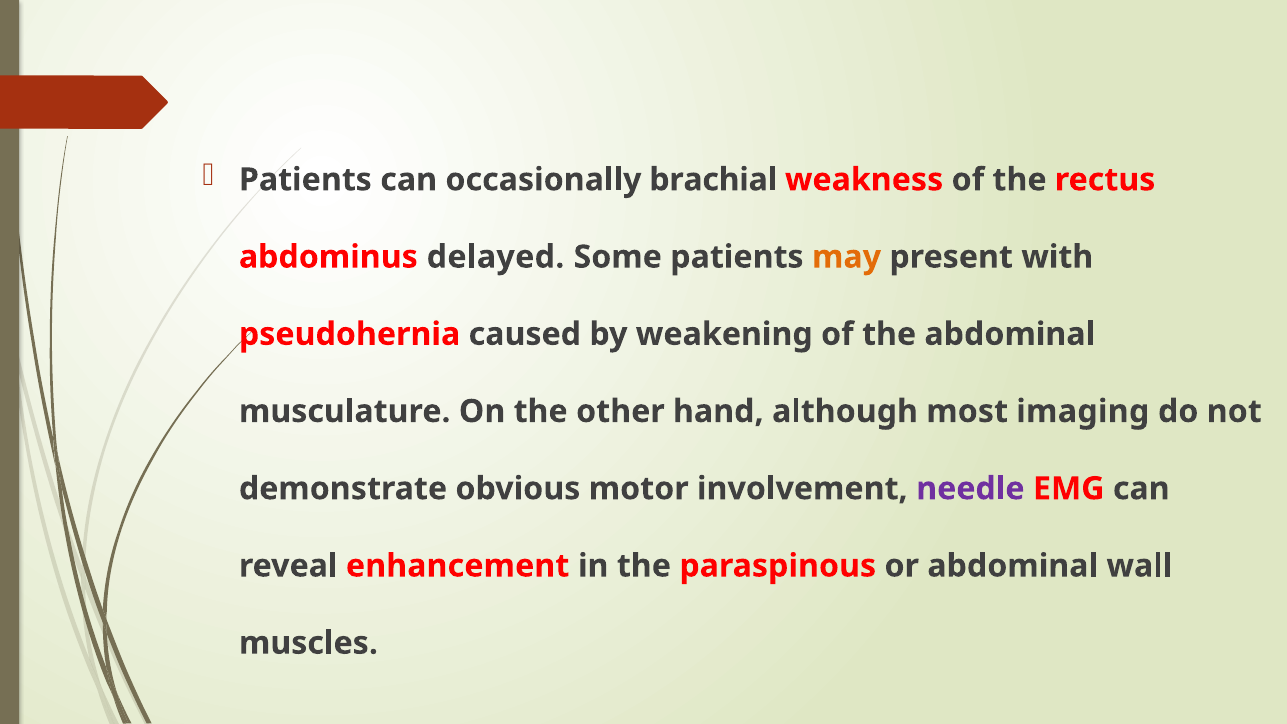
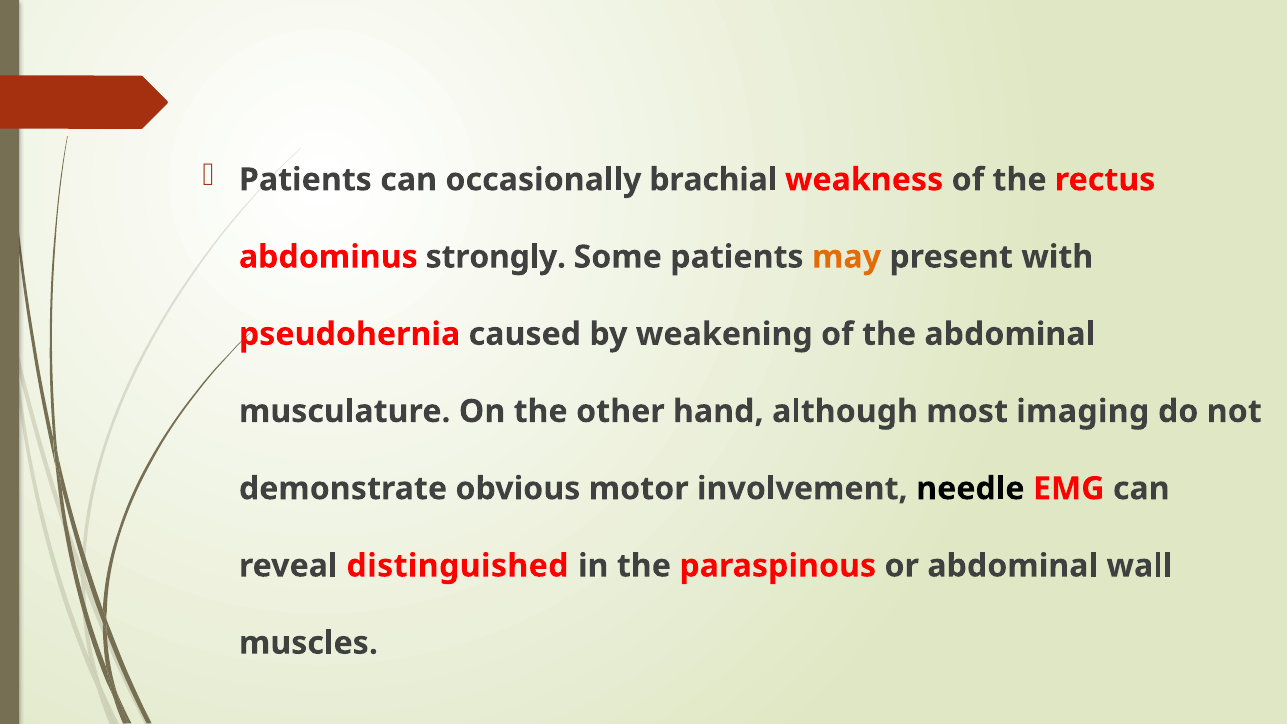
delayed: delayed -> strongly (496, 257)
needle colour: purple -> black (970, 489)
enhancement: enhancement -> distinguished (457, 566)
